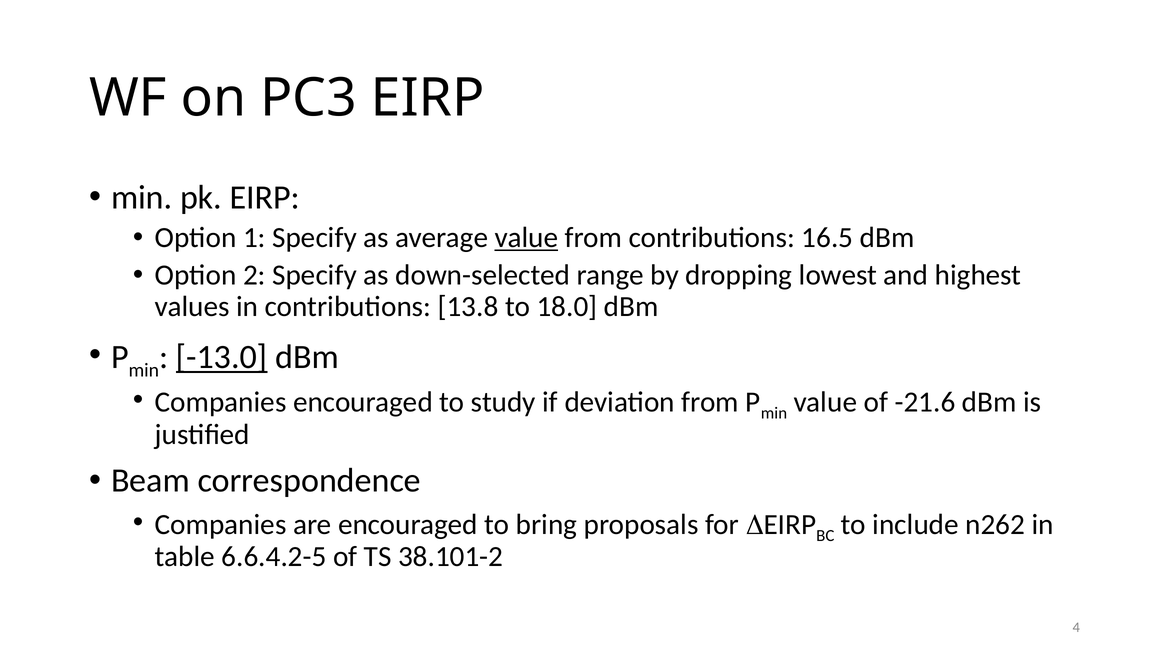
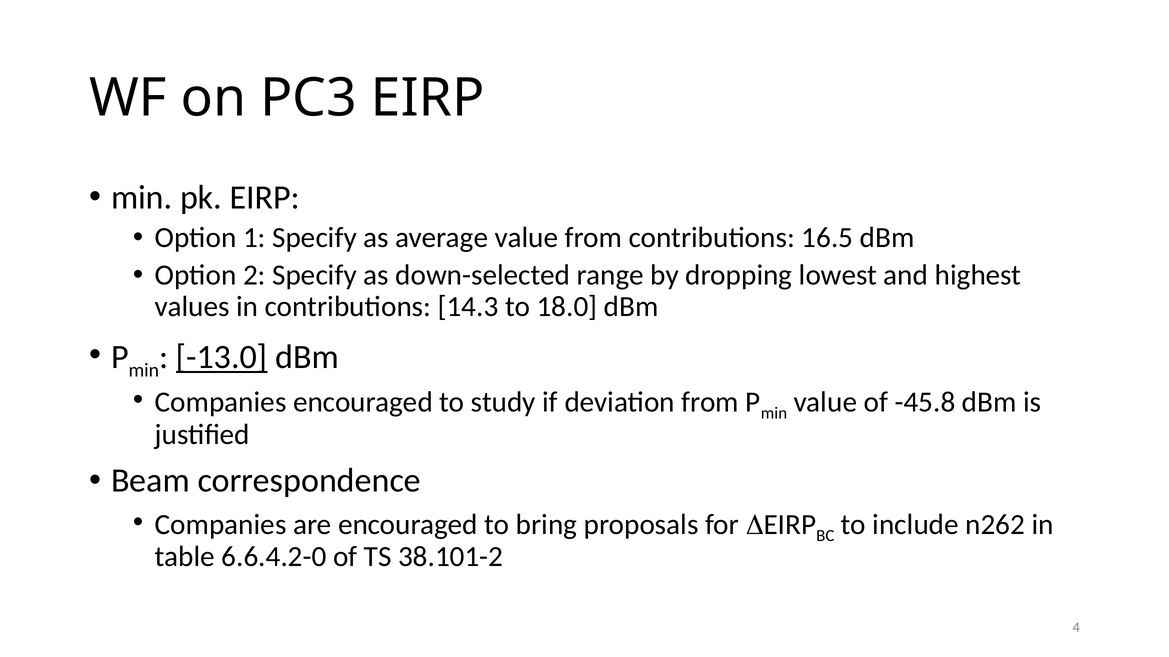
value underline: present -> none (526, 238)
13.8: 13.8 -> 14.3 (468, 307)
-21.6: -21.6 -> -45.8 (925, 402)
6.6.4.2-5: 6.6.4.2-5 -> 6.6.4.2-0 (274, 557)
